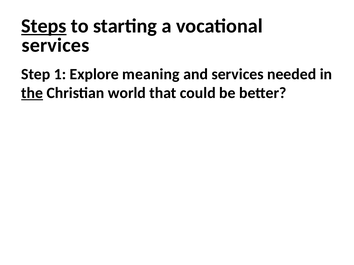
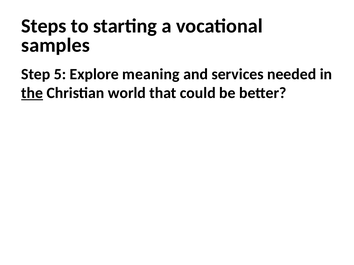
Steps underline: present -> none (44, 26)
services: services -> samples (56, 45)
1: 1 -> 5 (60, 74)
